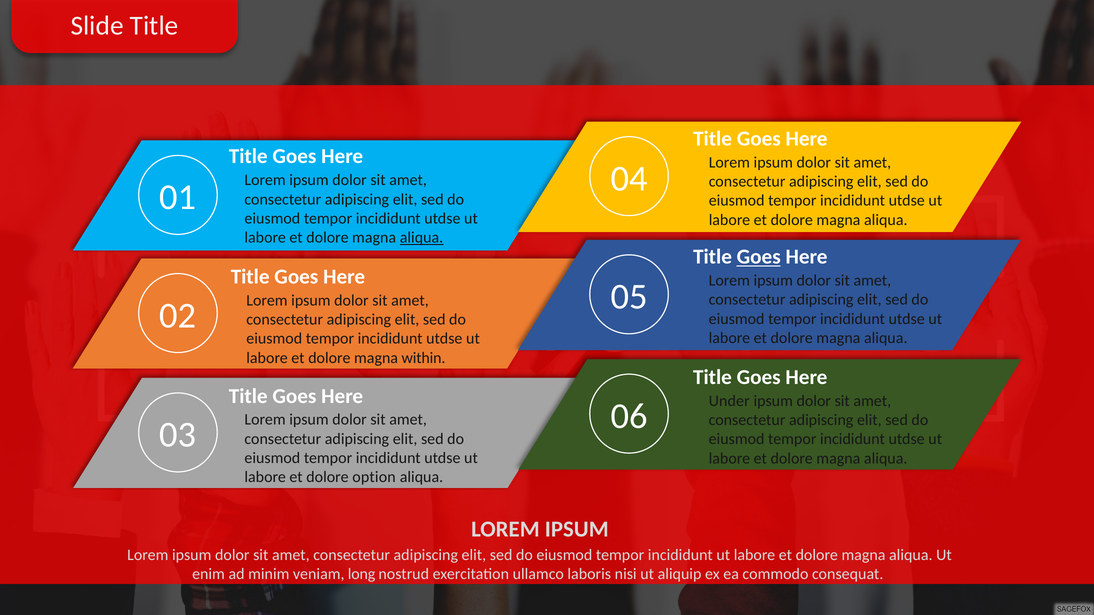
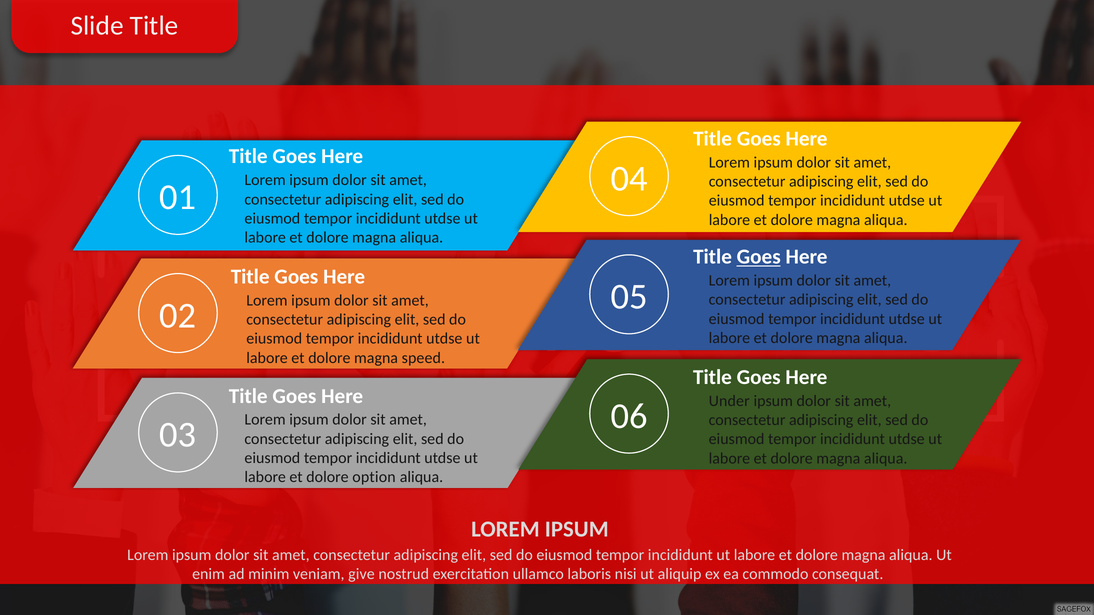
aliqua underline: present -> none (422, 238)
within: within -> speed (423, 358)
long: long -> give (361, 575)
